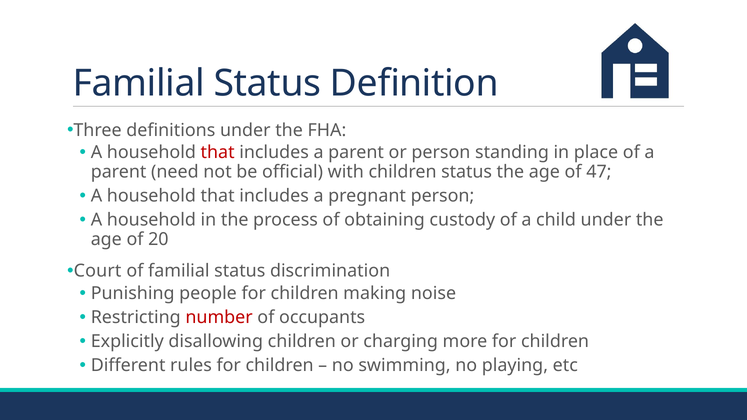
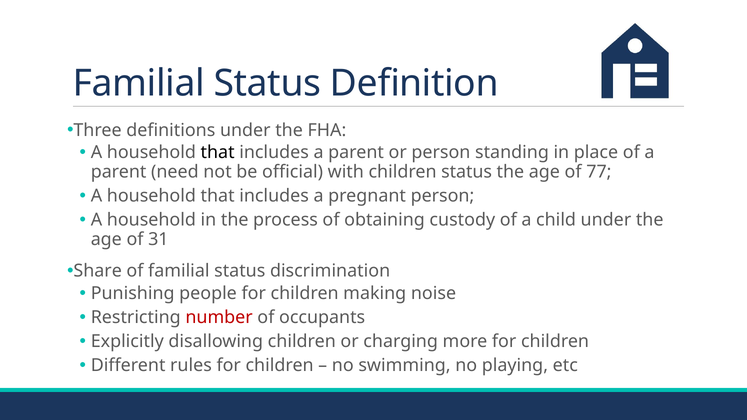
that colour: red -> black (218, 153)
47: 47 -> 77 (599, 172)
20: 20 -> 31 (158, 239)
Court: Court -> Share (98, 271)
